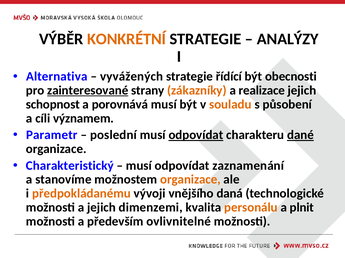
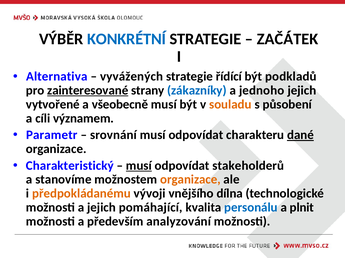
KONKRÉTNÍ colour: orange -> blue (127, 39)
ANALÝZY: ANALÝZY -> ZAČÁTEK (288, 39)
obecnosti: obecnosti -> podkladů (291, 77)
zákazníky colour: orange -> blue (197, 91)
realizace: realizace -> jednoho (262, 91)
schopnost: schopnost -> vytvořené (53, 105)
porovnává: porovnává -> všeobecně (120, 105)
poslední: poslední -> srovnání (113, 135)
odpovídat underline: present -> none (196, 135)
musí underline: none -> present (139, 166)
zaznamenání: zaznamenání -> stakeholderů (248, 166)
daná: daná -> dílna (230, 194)
dimenzemi: dimenzemi -> pomáhající (151, 208)
personálu colour: orange -> blue (251, 208)
ovlivnitelné: ovlivnitelné -> analyzování (179, 222)
